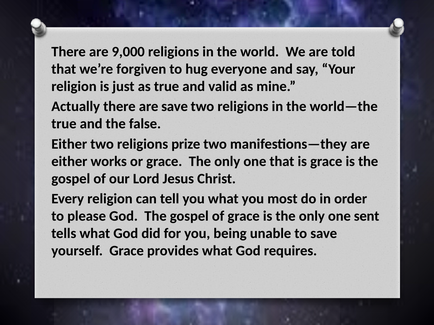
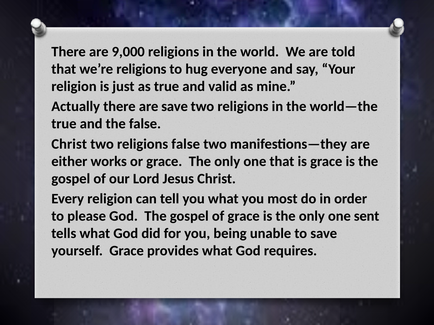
we’re forgiven: forgiven -> religions (141, 69)
Either: Either -> Christ (69, 144)
religions prize: prize -> false (186, 144)
